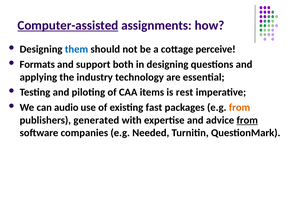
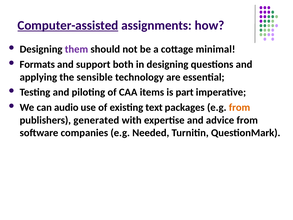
them colour: blue -> purple (76, 49)
perceive: perceive -> minimal (216, 49)
industry: industry -> sensible (95, 77)
rest: rest -> part (185, 92)
fast: fast -> text (154, 107)
from underline: present -> none (247, 120)
